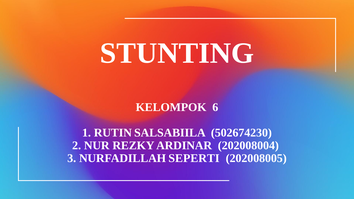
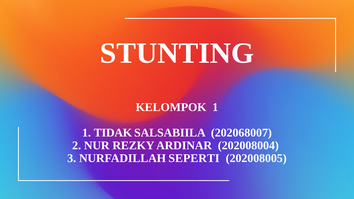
KELOMPOK 6: 6 -> 1 (215, 107)
RUTIN: RUTIN -> TIDAK (113, 133)
502674230: 502674230 -> 202068007 (241, 133)
